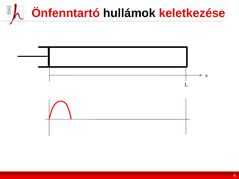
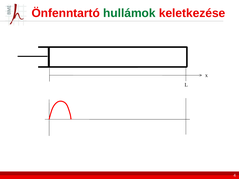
hullámok colour: black -> green (129, 13)
